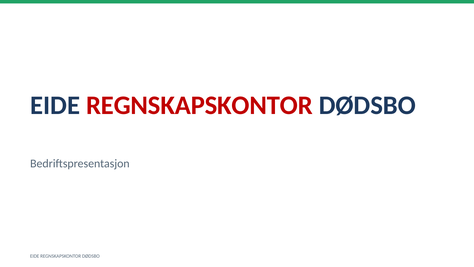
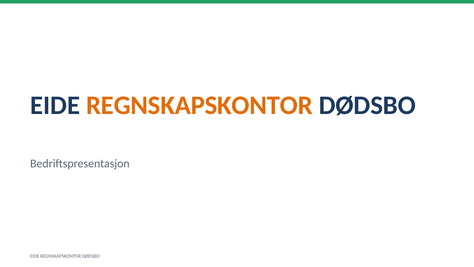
REGNSKAPSKONTOR colour: red -> orange (199, 105)
